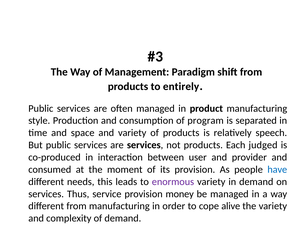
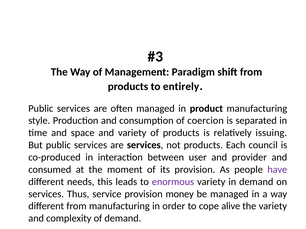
program: program -> coercion (206, 121)
speech: speech -> issuing (271, 133)
judged: judged -> council (263, 145)
have colour: blue -> purple (277, 170)
